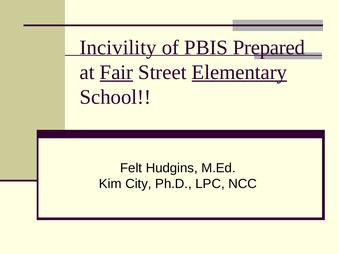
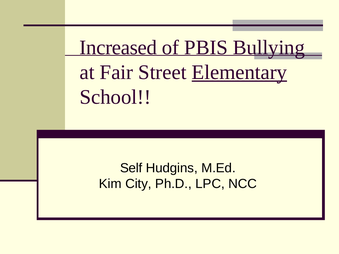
Incivility: Incivility -> Increased (118, 47)
Prepared: Prepared -> Bullying (269, 47)
Fair underline: present -> none (116, 72)
Felt: Felt -> Self (131, 168)
